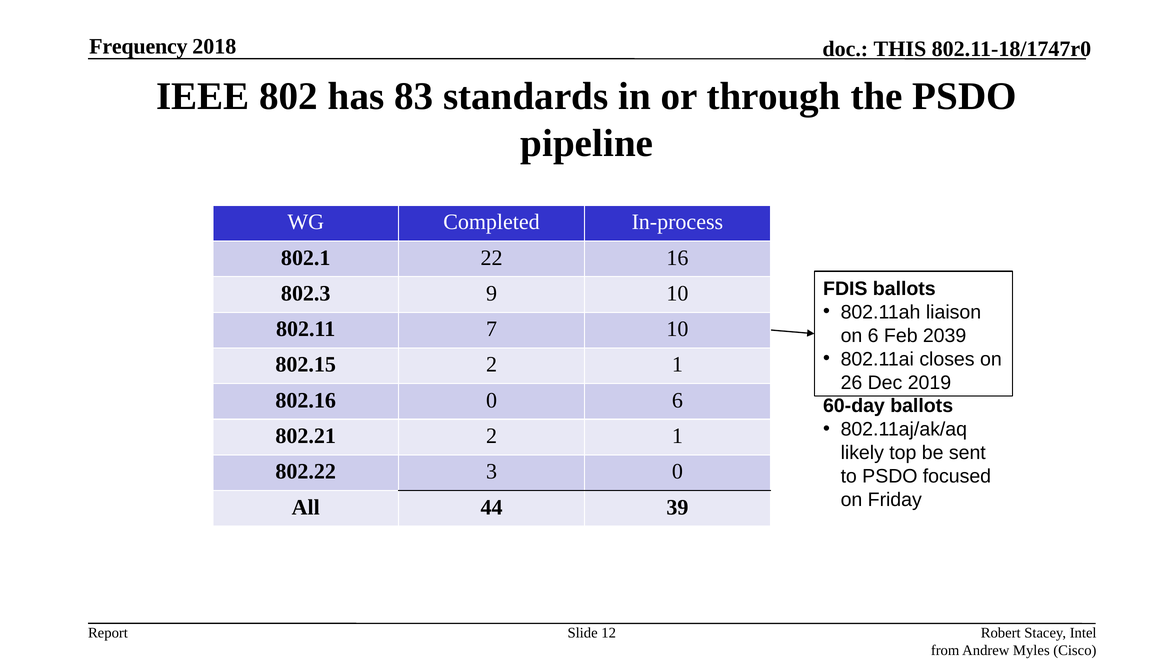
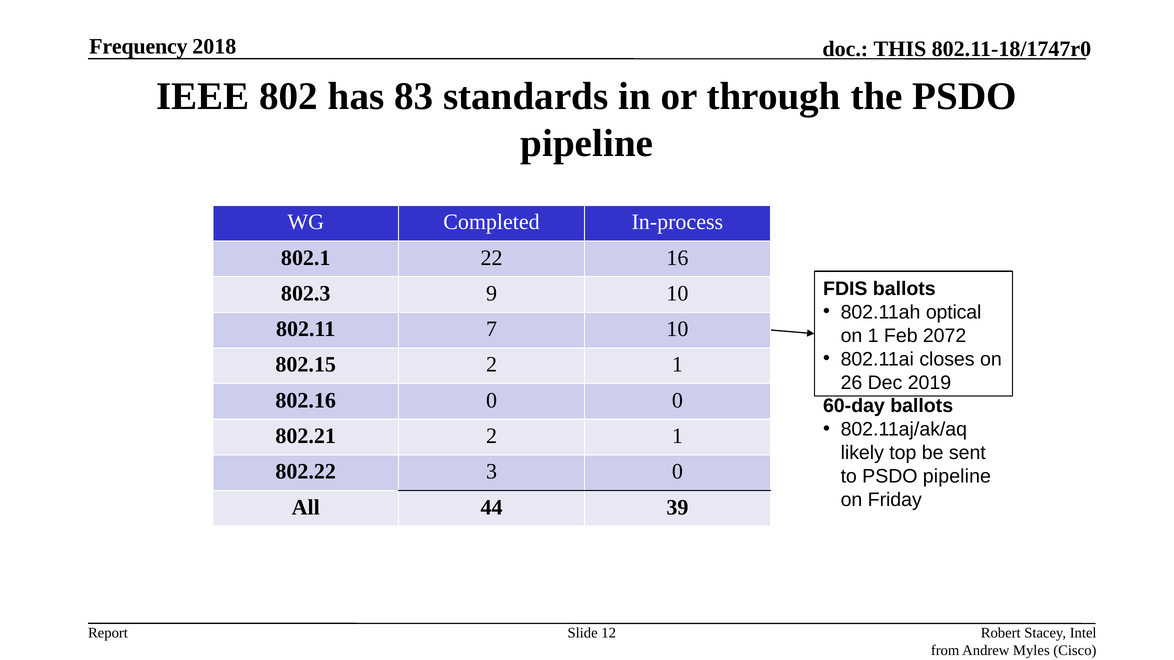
liaison: liaison -> optical (954, 312)
on 6: 6 -> 1 (873, 336)
2039: 2039 -> 2072 (945, 336)
0 6: 6 -> 0 (677, 401)
to PSDO focused: focused -> pipeline (957, 477)
